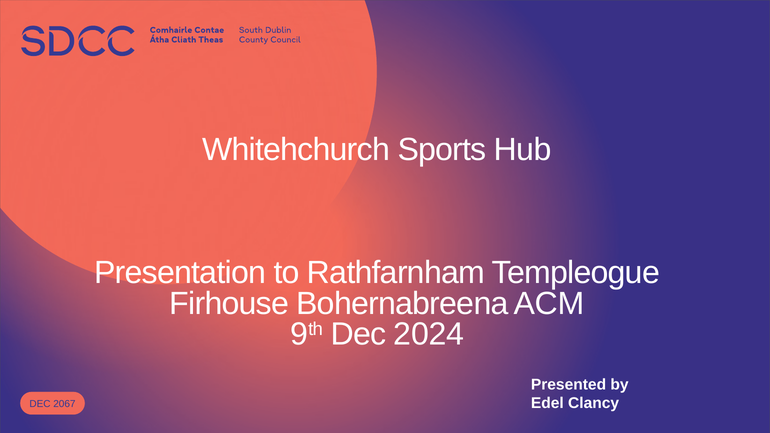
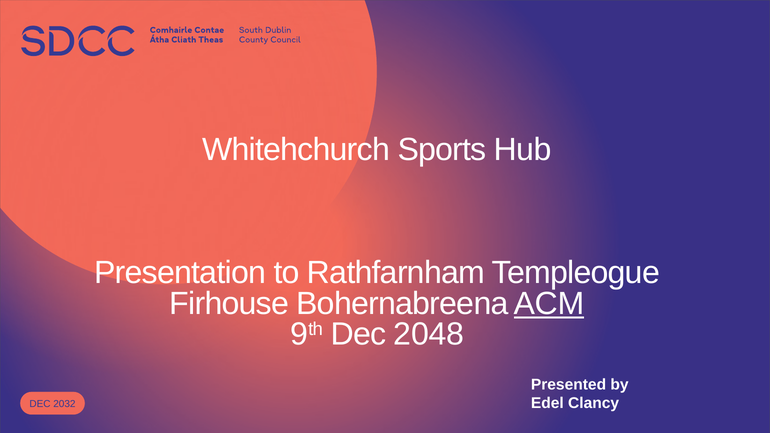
ACM underline: none -> present (549, 304)
2024: 2024 -> 2048 (429, 334)
2067: 2067 -> 2032 (64, 404)
